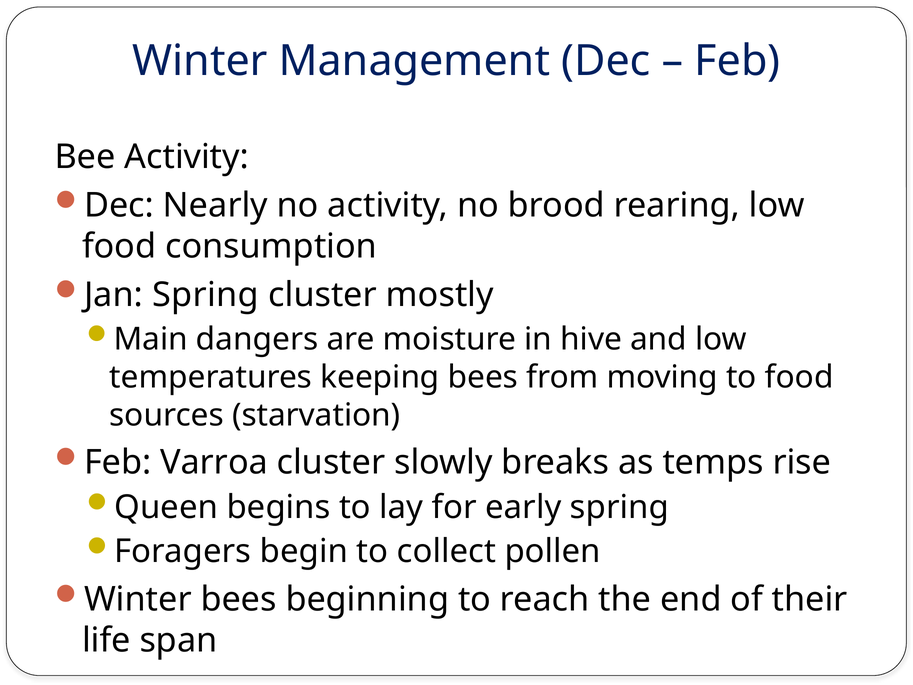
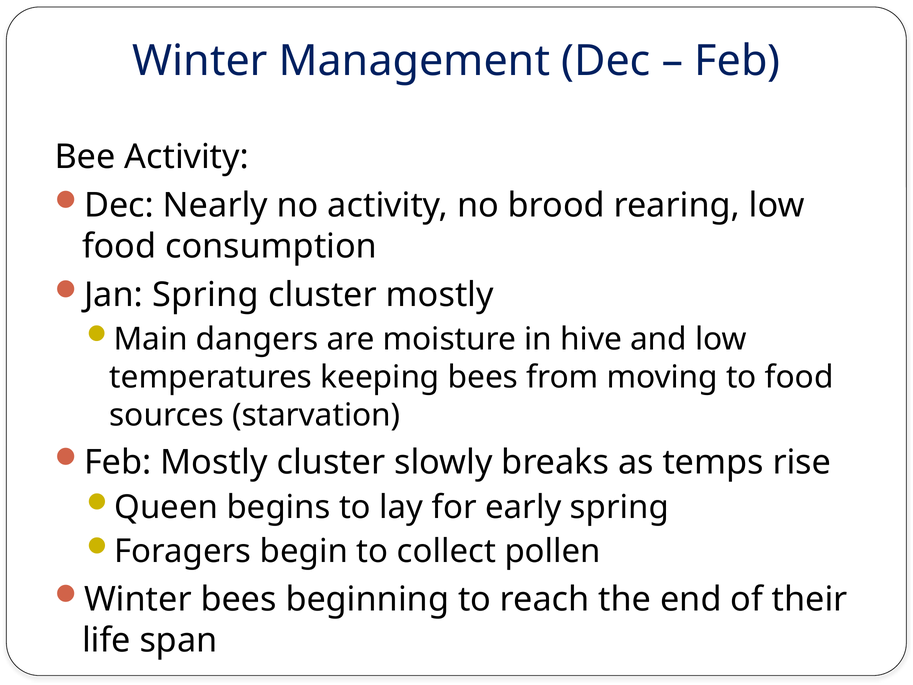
Feb Varroa: Varroa -> Mostly (214, 462)
